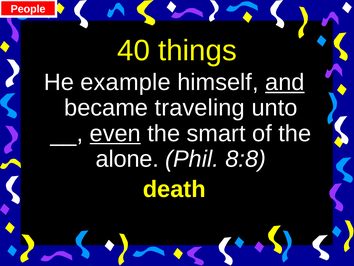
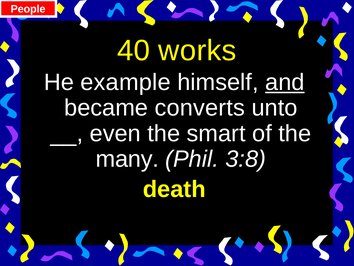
things: things -> works (197, 50)
traveling: traveling -> converts (200, 108)
even underline: present -> none (115, 133)
alone: alone -> many (127, 159)
8:8: 8:8 -> 3:8 (246, 159)
